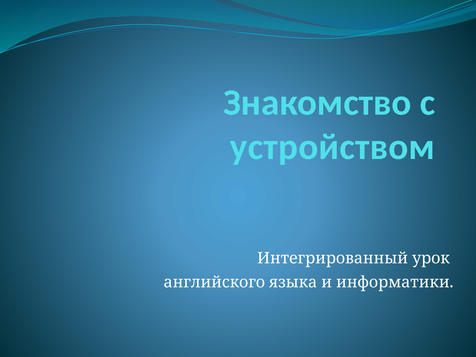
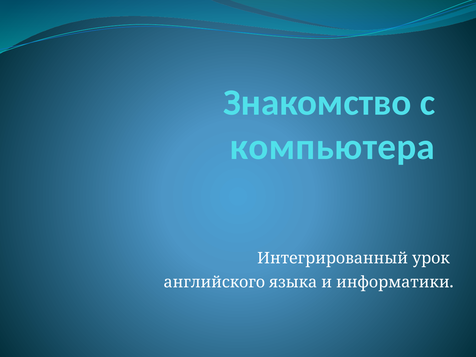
устройством: устройством -> компьютера (332, 147)
